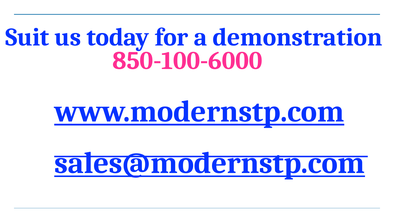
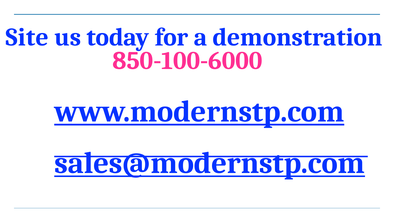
Suit: Suit -> Site (27, 37)
